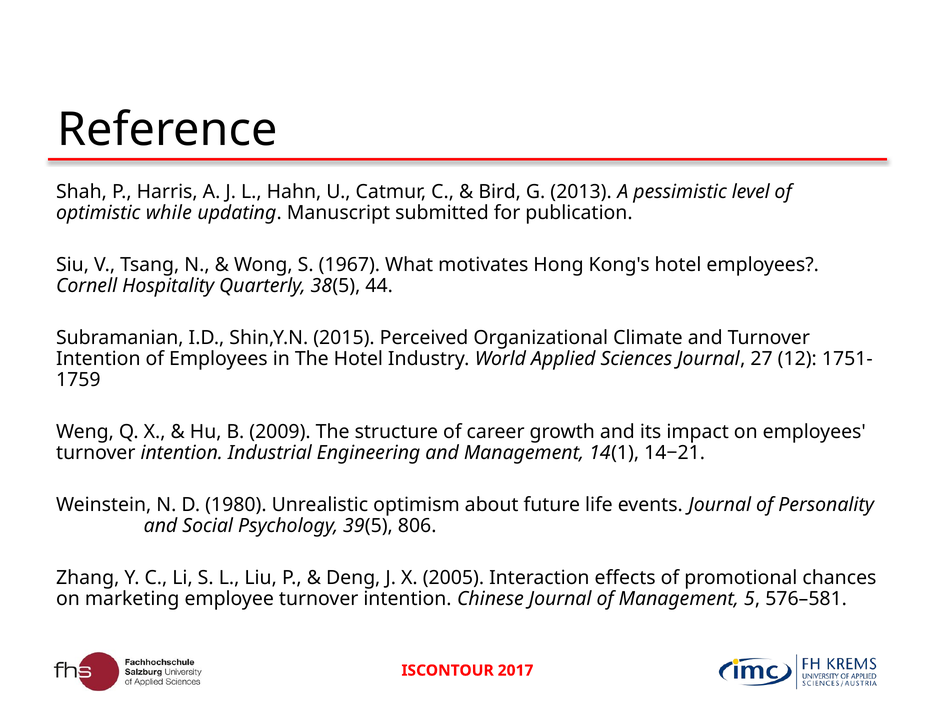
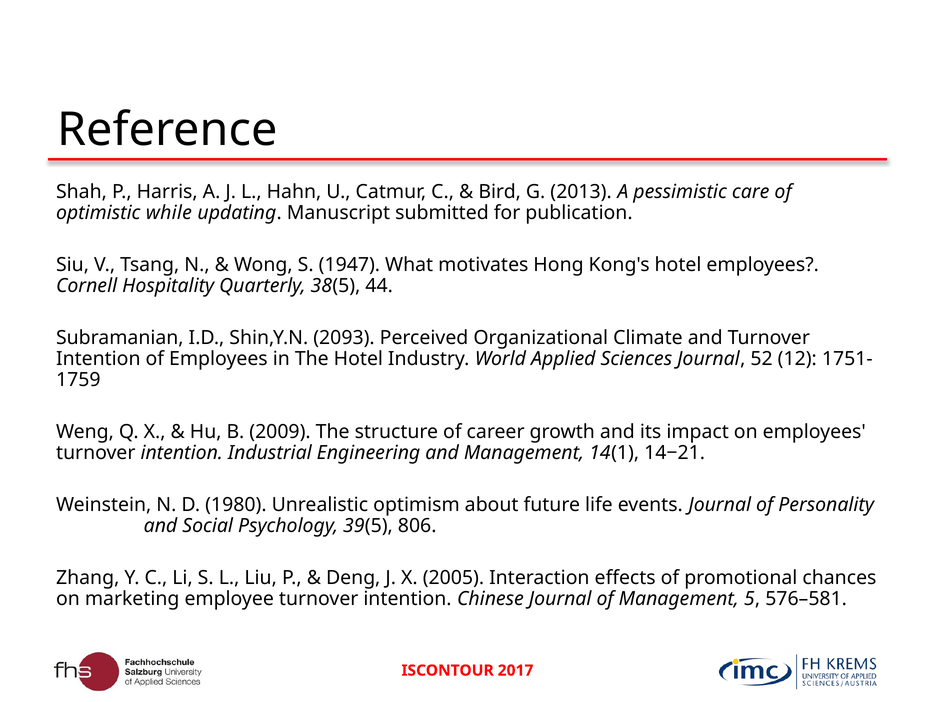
level: level -> care (751, 192)
1967: 1967 -> 1947 (349, 265)
2015: 2015 -> 2093 (344, 337)
27: 27 -> 52 (762, 359)
